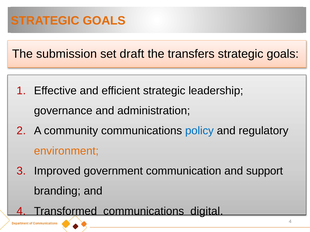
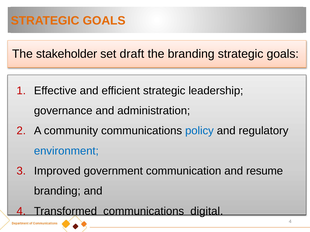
submission: submission -> stakeholder (67, 54)
the transfers: transfers -> branding (191, 54)
environment colour: orange -> blue (66, 151)
support: support -> resume (265, 171)
